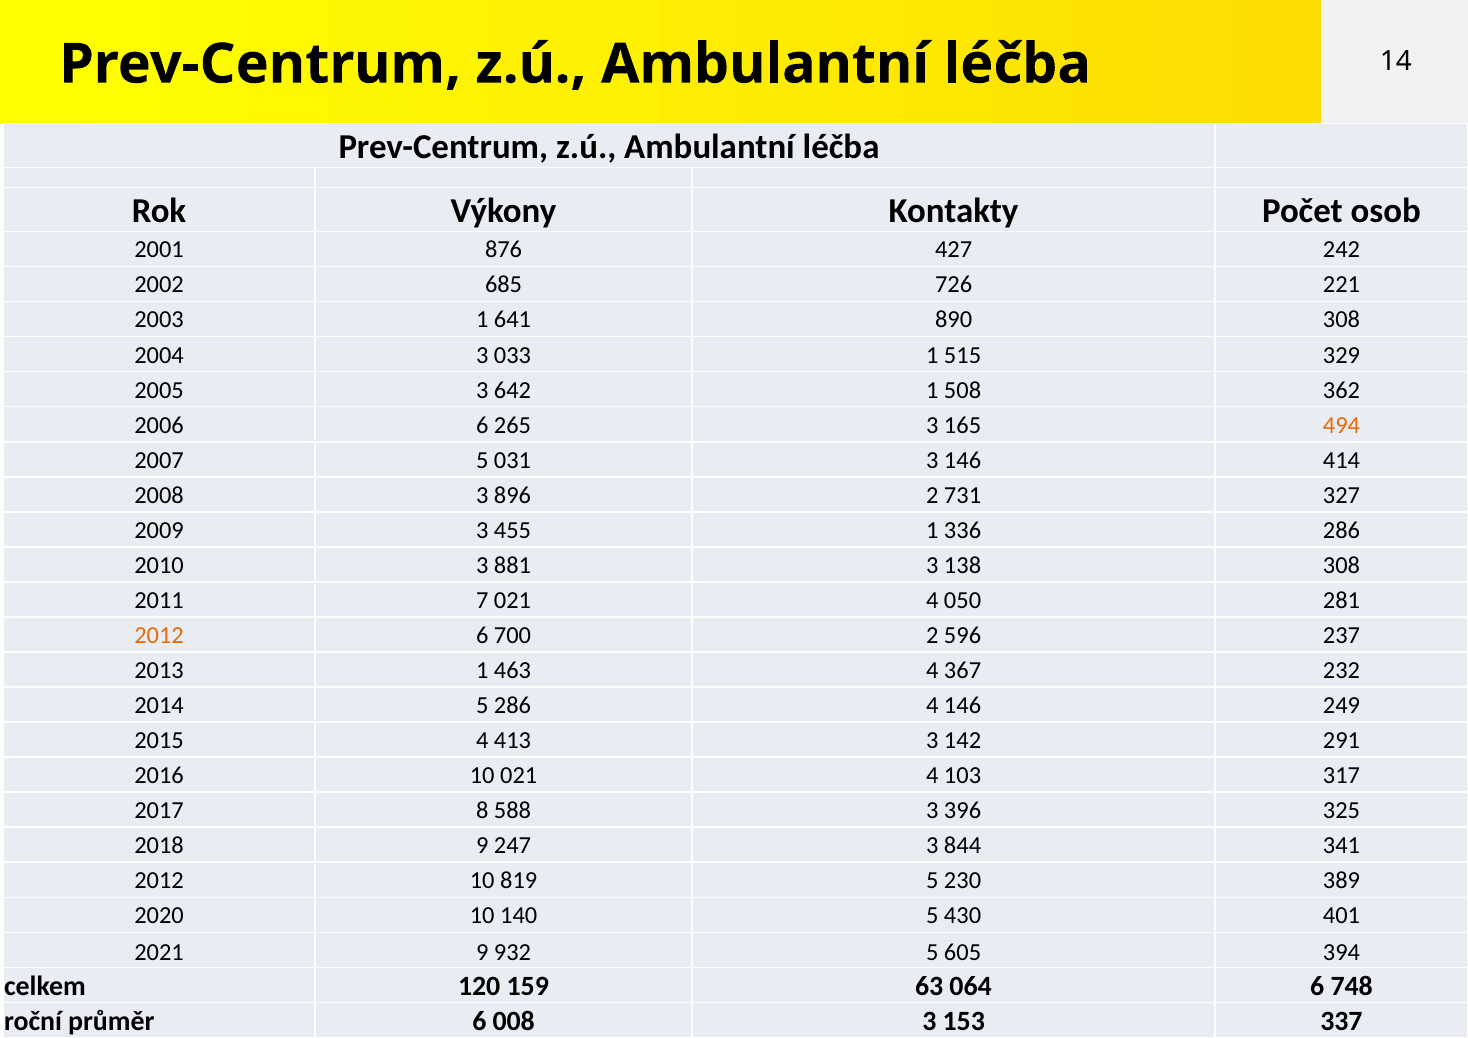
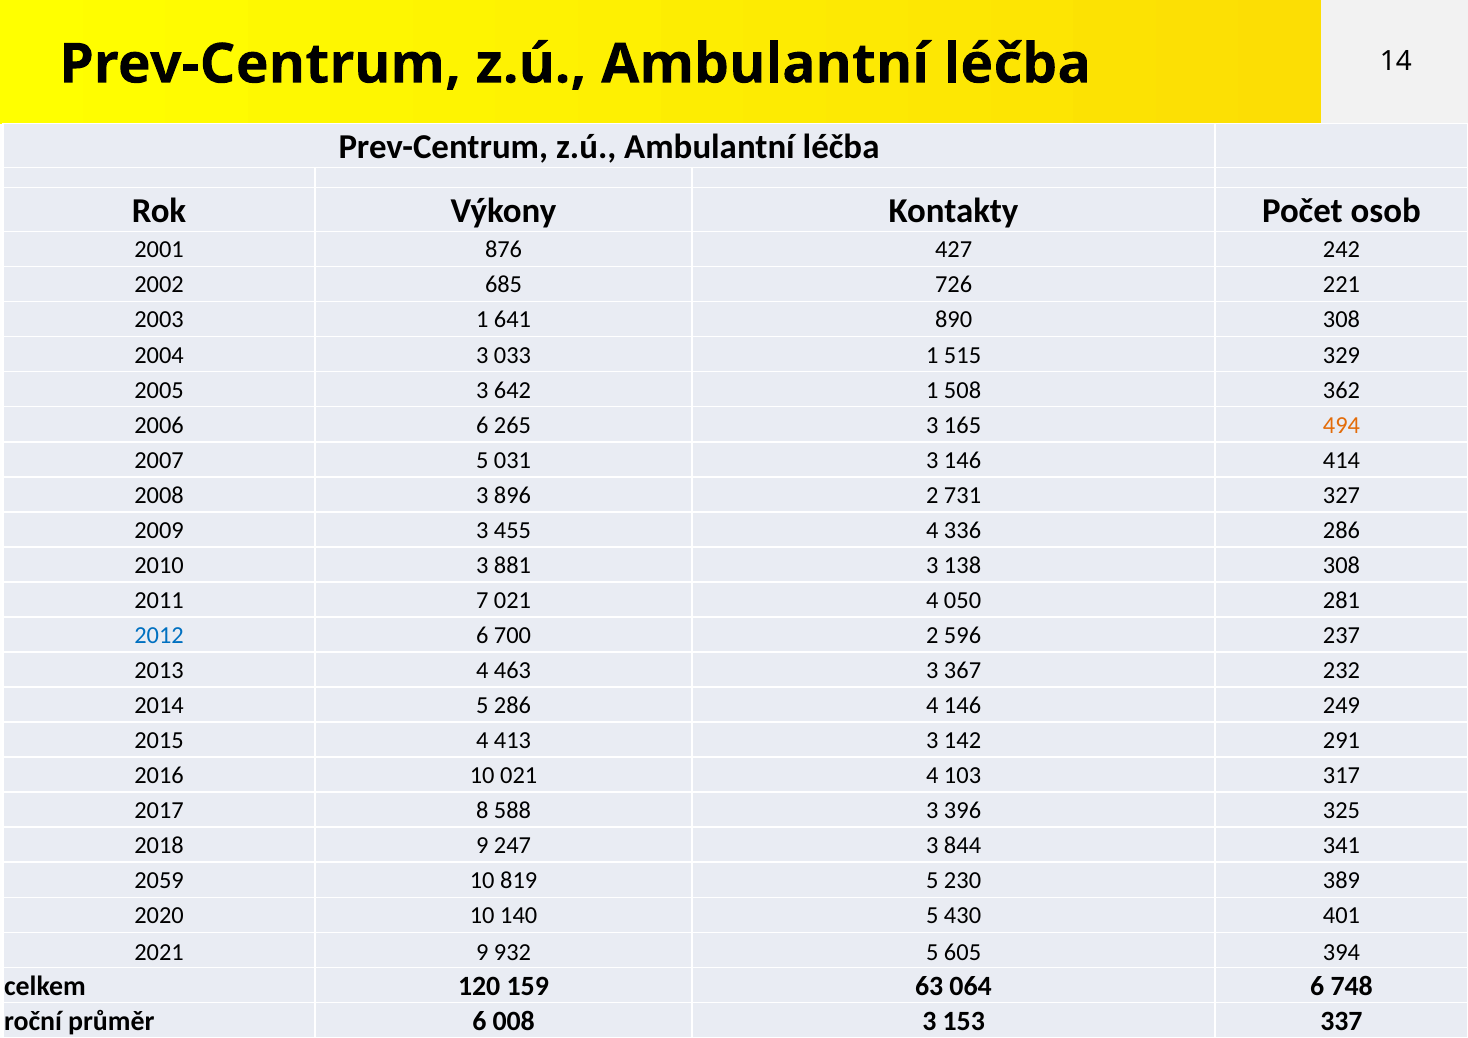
455 1: 1 -> 4 (932, 530)
2012 colour: orange -> blue (159, 635)
2013 1: 1 -> 4 (482, 670)
463 4: 4 -> 3 (932, 670)
2012: 2012 -> 2059 (159, 881)
